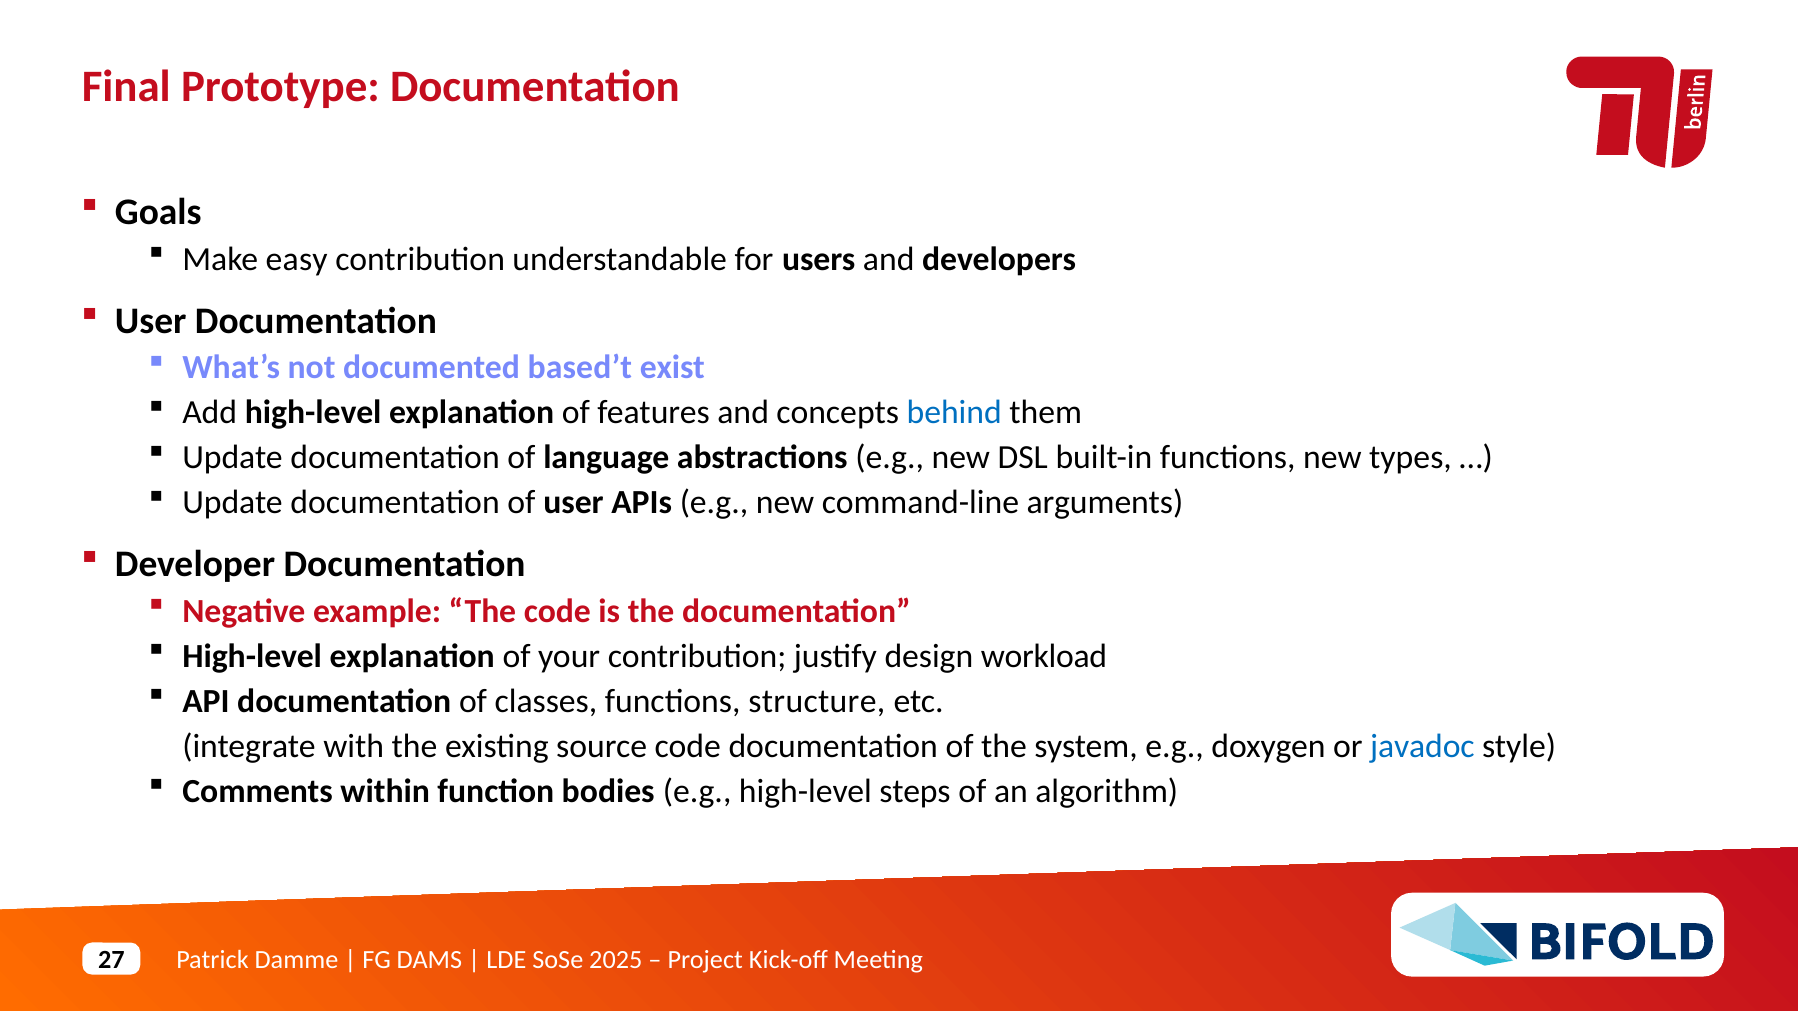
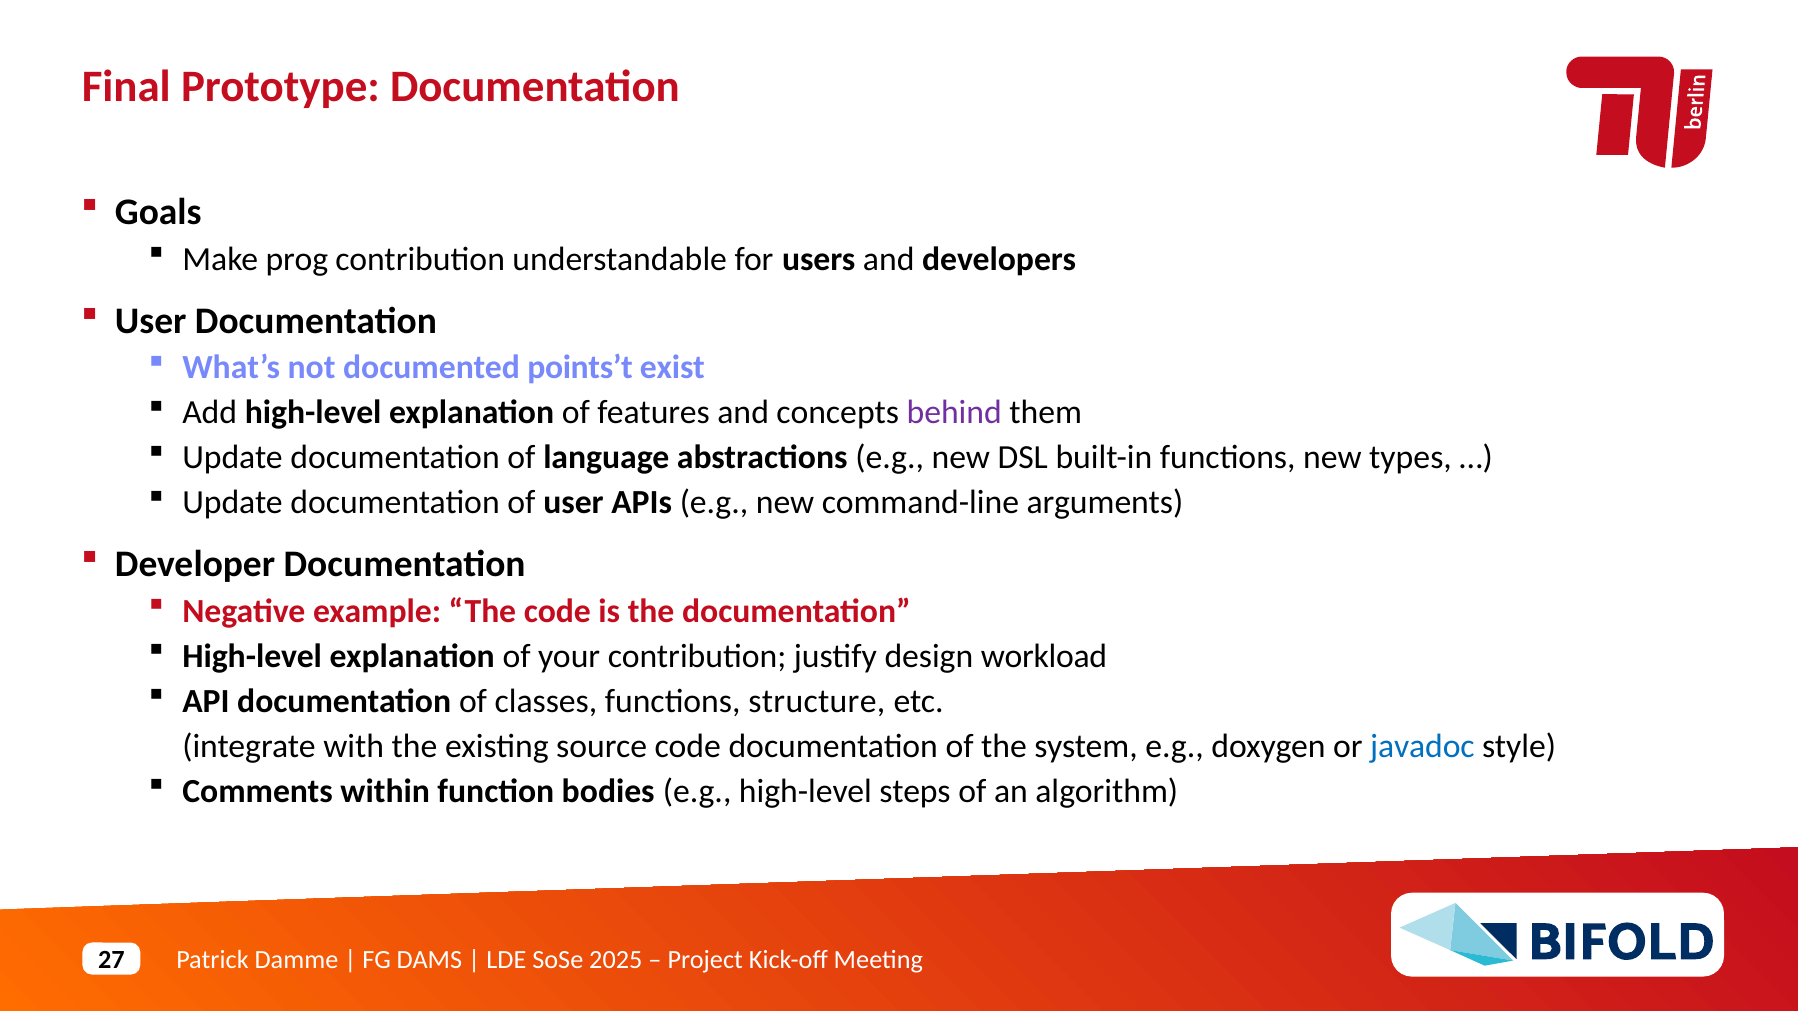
easy: easy -> prog (297, 259)
based’t: based’t -> points’t (580, 368)
behind colour: blue -> purple (954, 413)
